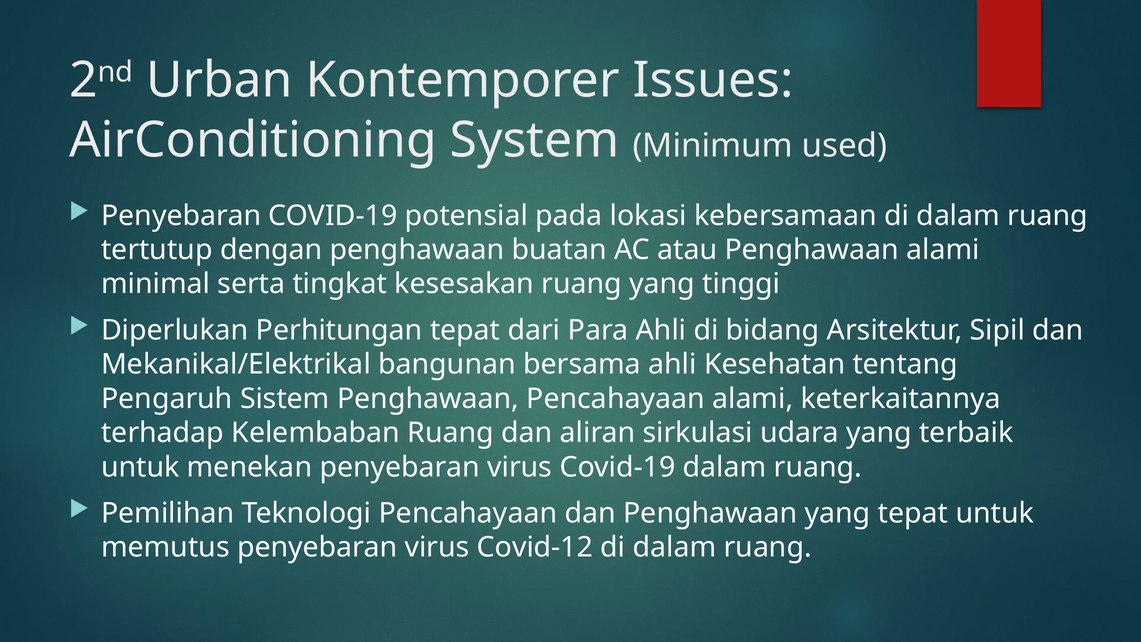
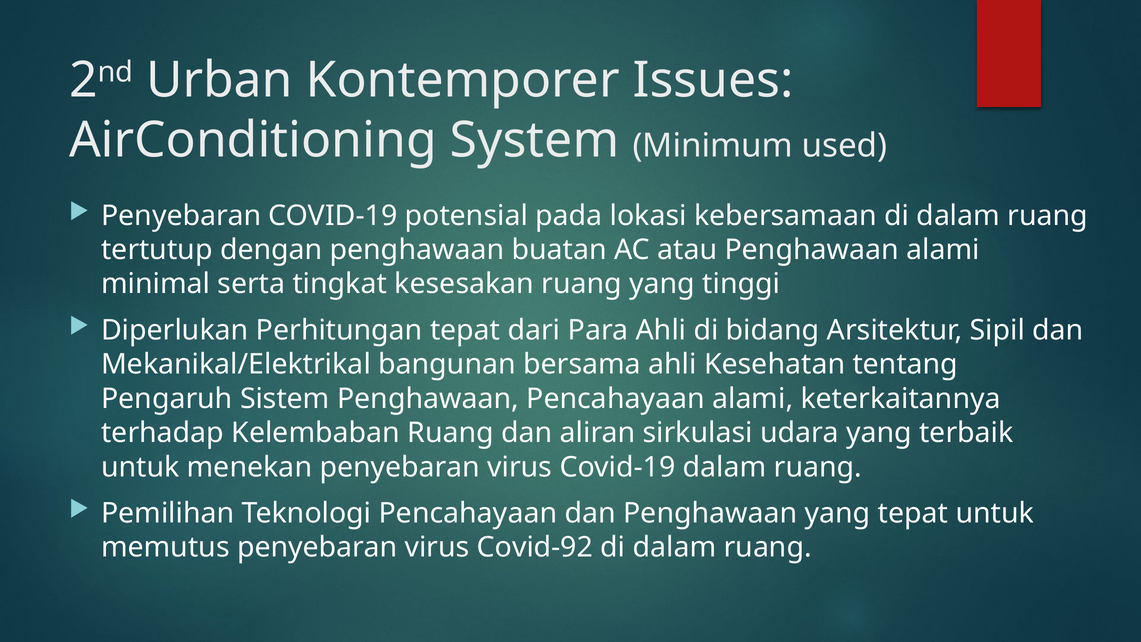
Covid-12: Covid-12 -> Covid-92 (535, 547)
